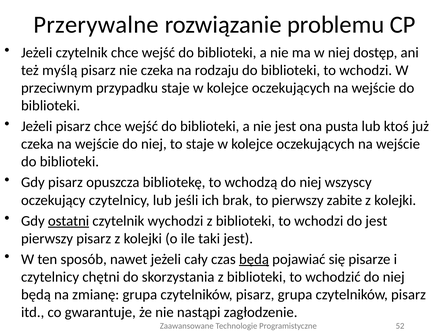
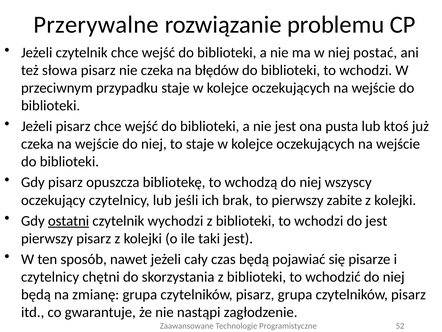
dostęp: dostęp -> postać (375, 53)
myślą: myślą -> słowa (60, 70)
rodzaju: rodzaju -> błędów (217, 70)
będą underline: present -> none (254, 259)
